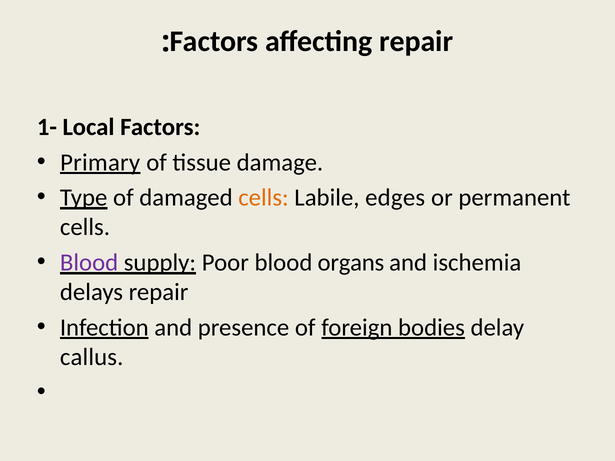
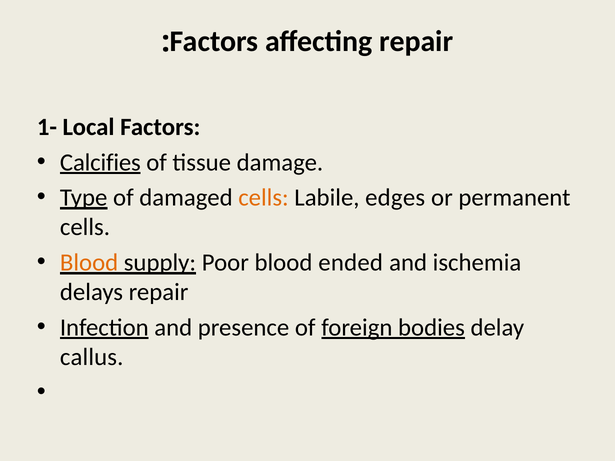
Primary: Primary -> Calcifies (100, 163)
Blood colour: purple -> orange (89, 263)
organs: organs -> ended (351, 263)
